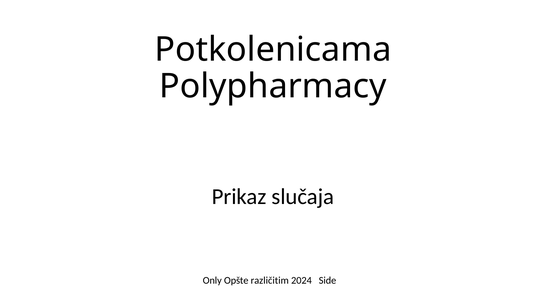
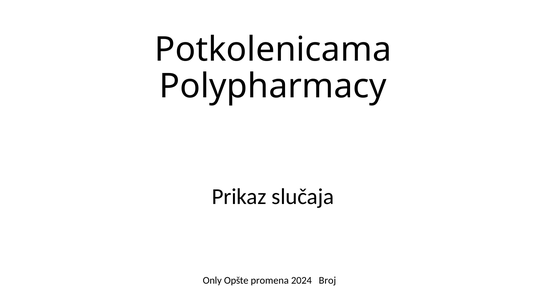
različitim: različitim -> promena (270, 281)
Side: Side -> Broj (327, 281)
